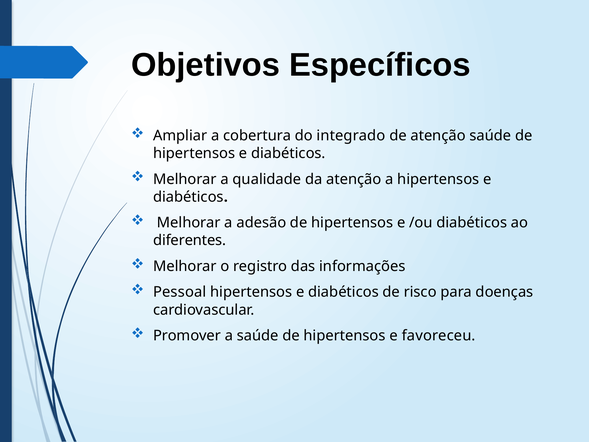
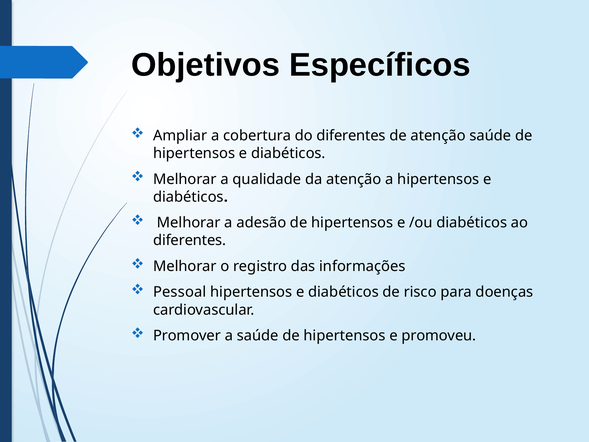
do integrado: integrado -> diferentes (351, 136)
favoreceu: favoreceu -> promoveu (439, 335)
